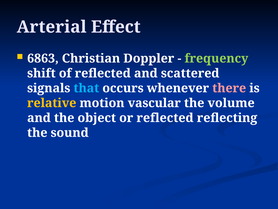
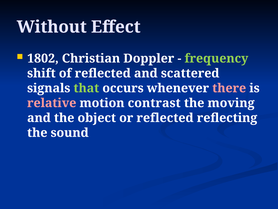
Arterial: Arterial -> Without (52, 27)
6863: 6863 -> 1802 (43, 58)
that colour: light blue -> light green (86, 88)
relative colour: yellow -> pink (52, 103)
vascular: vascular -> contrast (154, 103)
volume: volume -> moving (231, 103)
